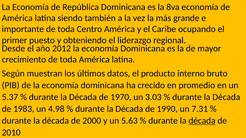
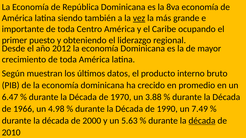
vez underline: none -> present (139, 18)
5.37: 5.37 -> 6.47 (10, 97)
3.03: 3.03 -> 3.88 (153, 97)
1983: 1983 -> 1966 (24, 109)
7.31: 7.31 -> 7.49 (200, 109)
